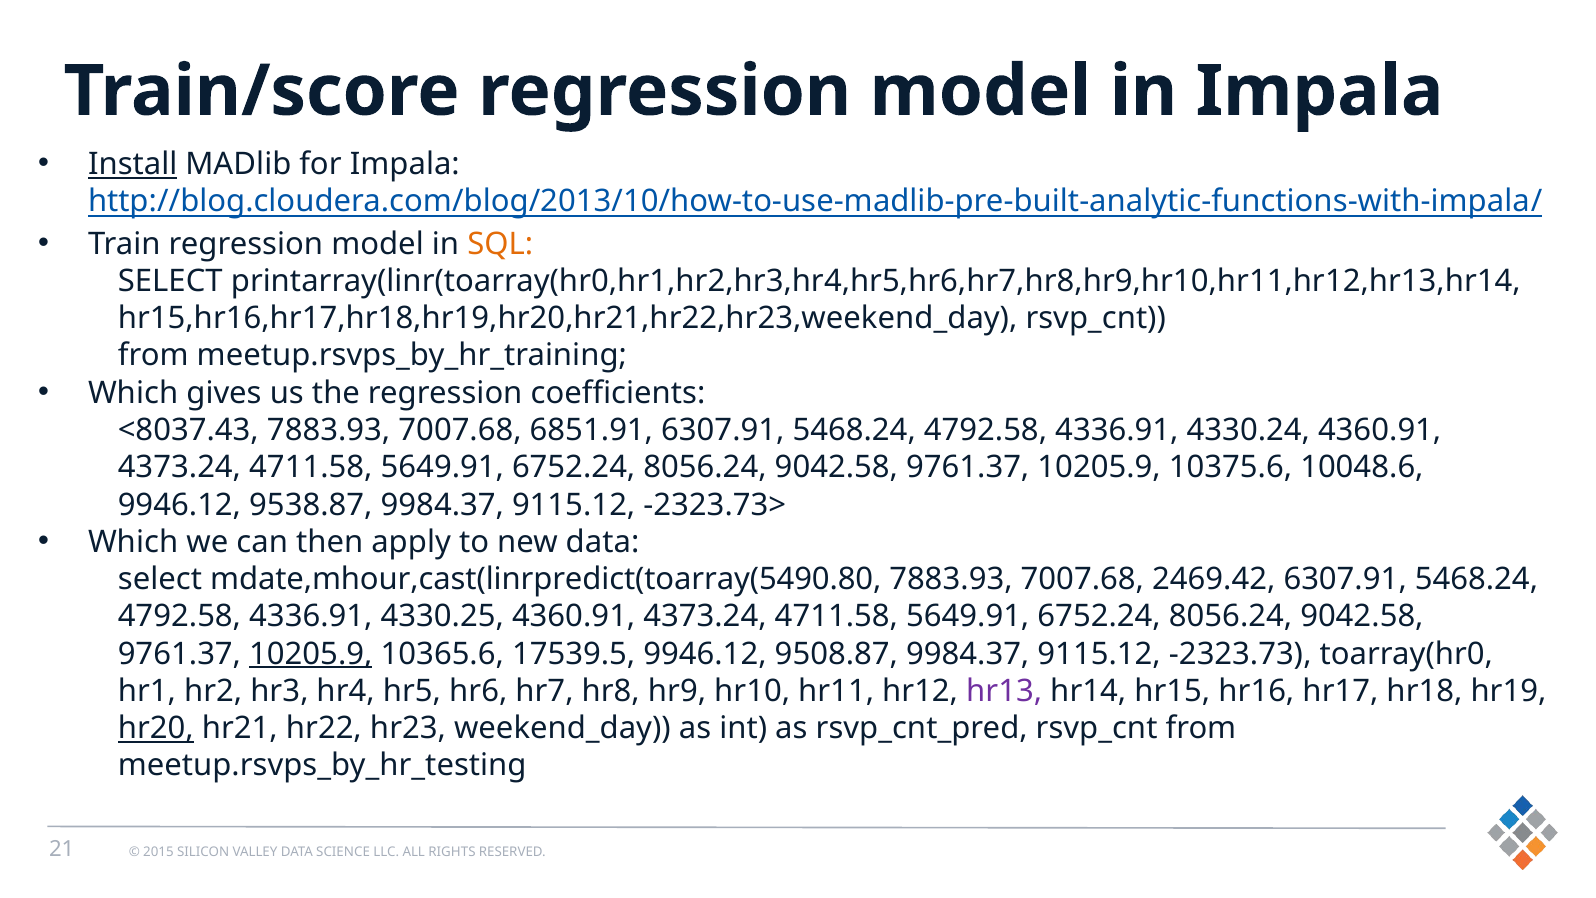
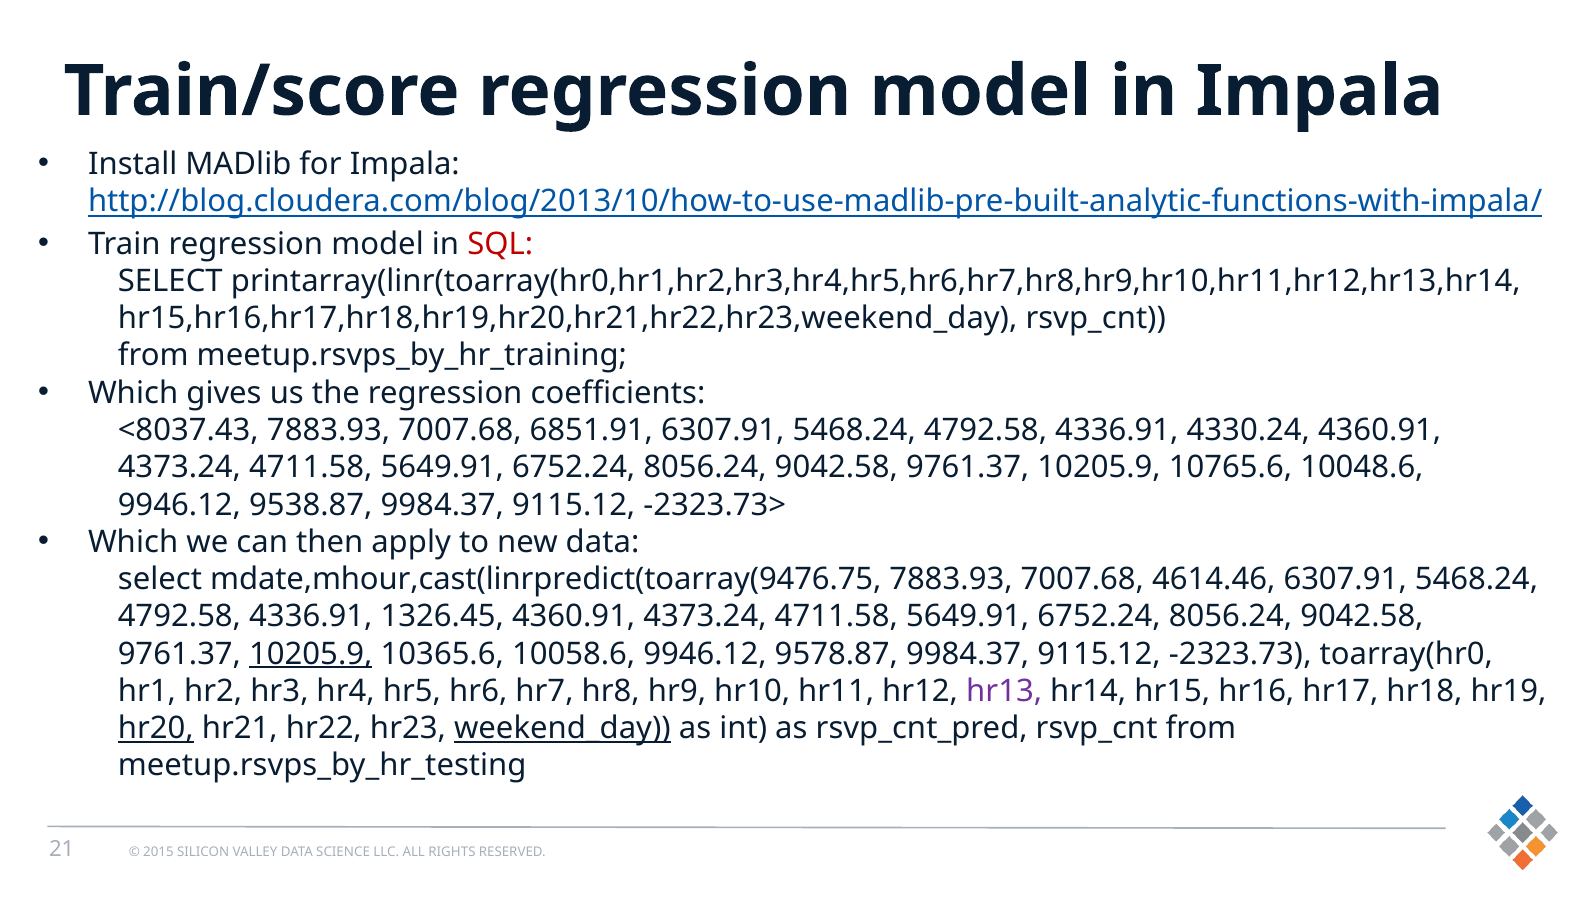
Install underline: present -> none (133, 164)
SQL colour: orange -> red (500, 244)
10375.6: 10375.6 -> 10765.6 (1231, 467)
mdate,mhour,cast(linrpredict(toarray(5490.80: mdate,mhour,cast(linrpredict(toarray(5490.80 -> mdate,mhour,cast(linrpredict(toarray(9476.75 (546, 579)
2469.42: 2469.42 -> 4614.46 (1214, 579)
4330.25: 4330.25 -> 1326.45 (442, 616)
17539.5: 17539.5 -> 10058.6 (574, 654)
9508.87: 9508.87 -> 9578.87 (836, 654)
weekend_day underline: none -> present (562, 728)
